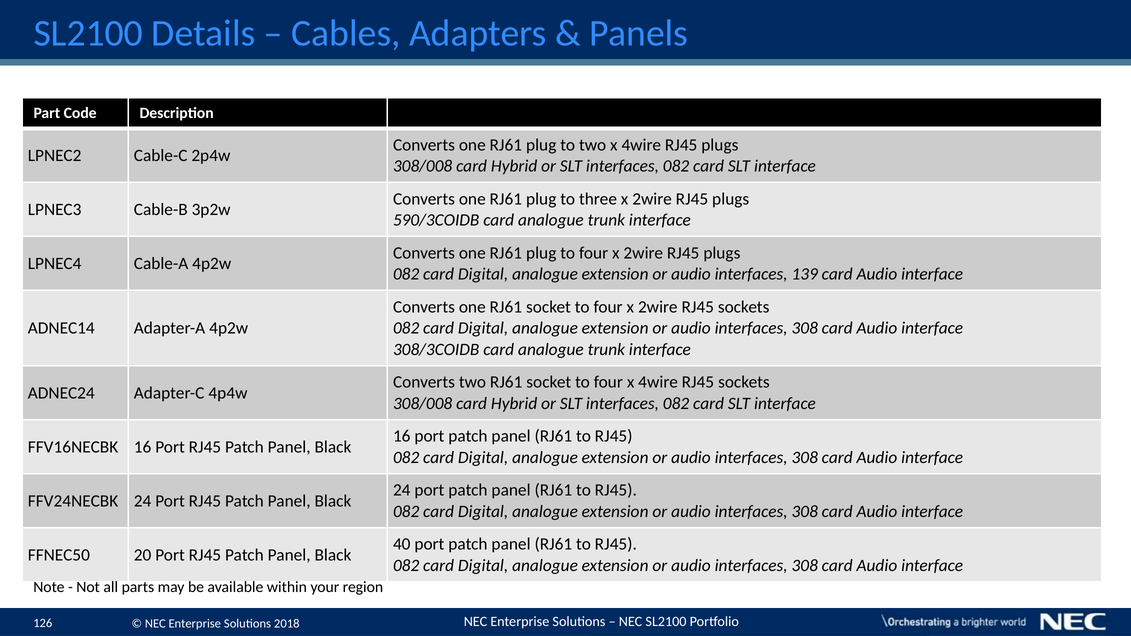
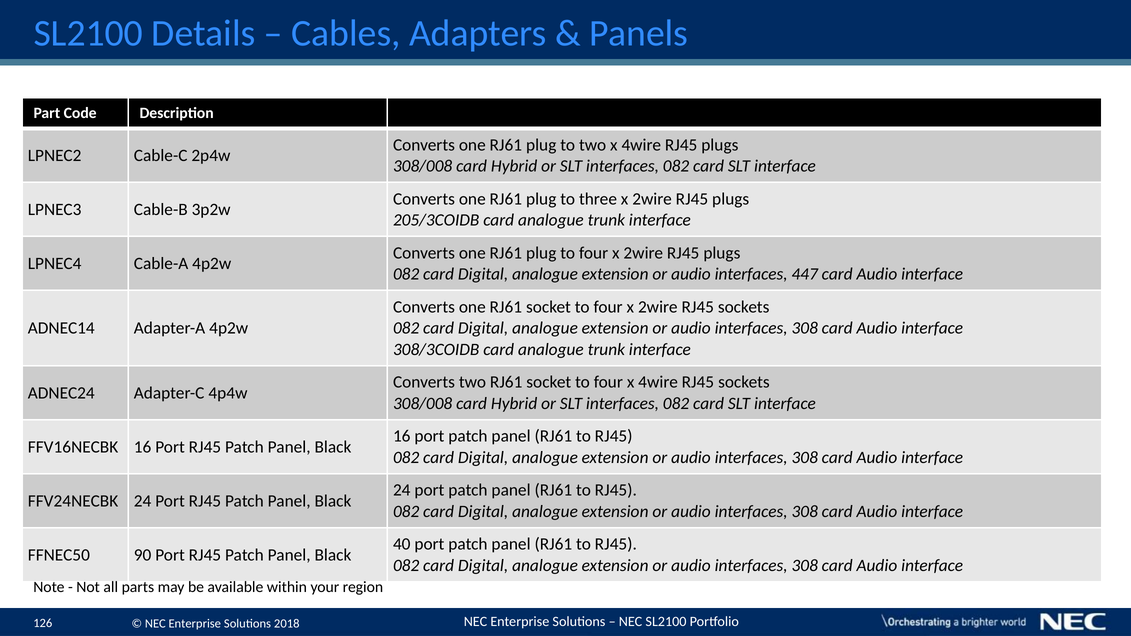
590/3COIDB: 590/3COIDB -> 205/3COIDB (436, 220)
139: 139 -> 447 (805, 274)
20: 20 -> 90 (143, 555)
